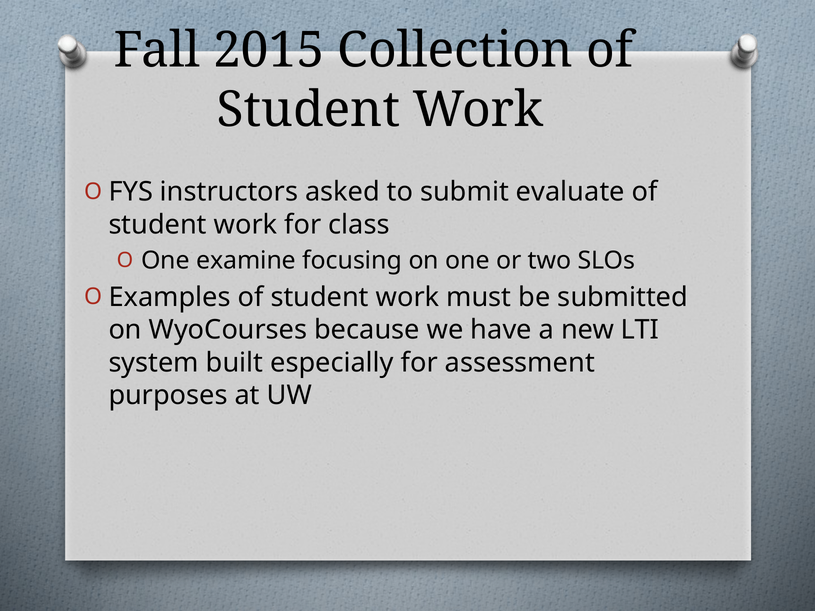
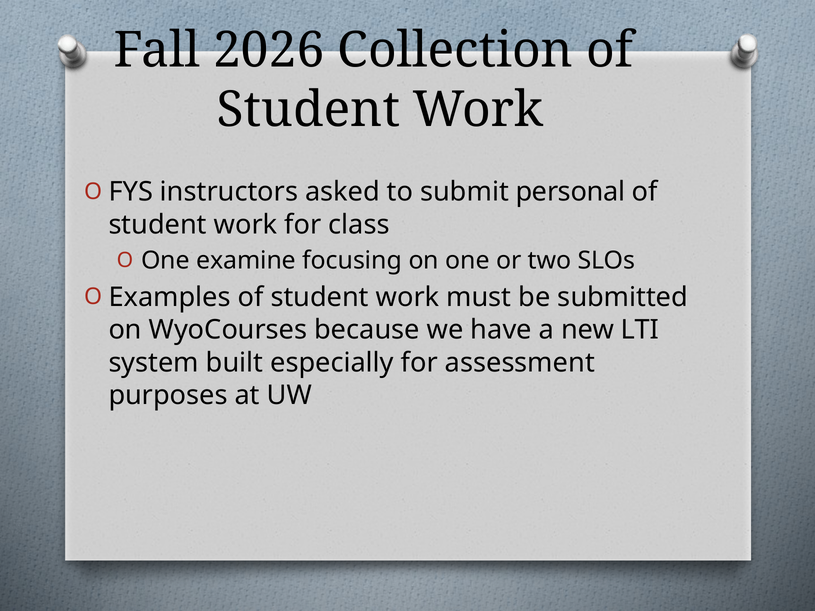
2015: 2015 -> 2026 (269, 50)
evaluate: evaluate -> personal (570, 192)
